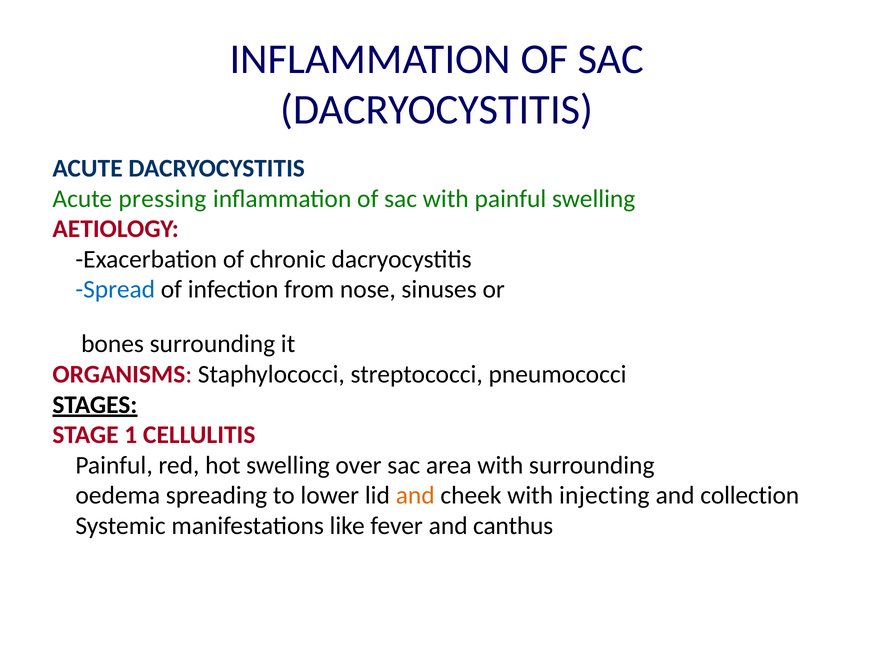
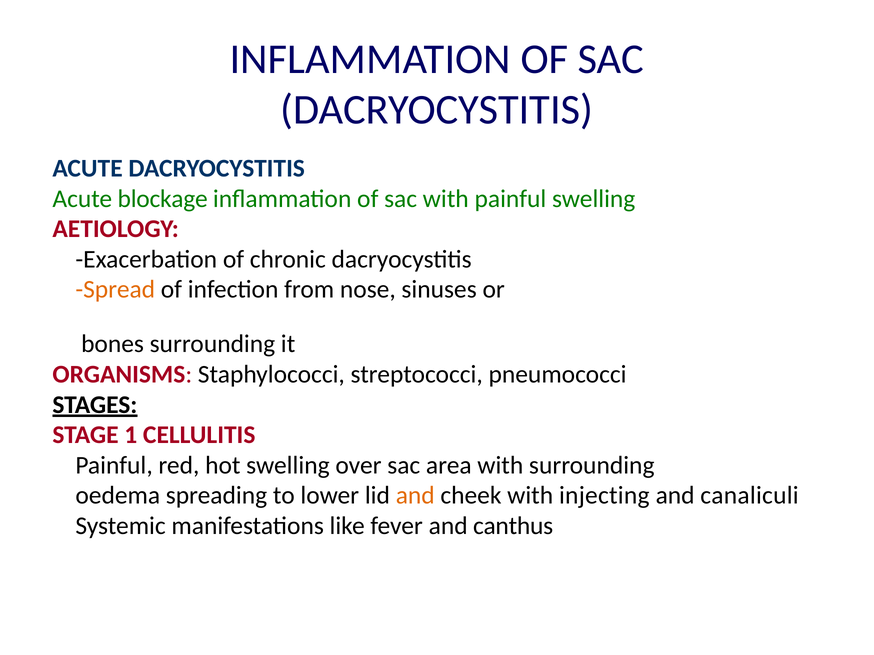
pressing: pressing -> blockage (163, 199)
Spread colour: blue -> orange (115, 290)
collection: collection -> canaliculi (750, 496)
